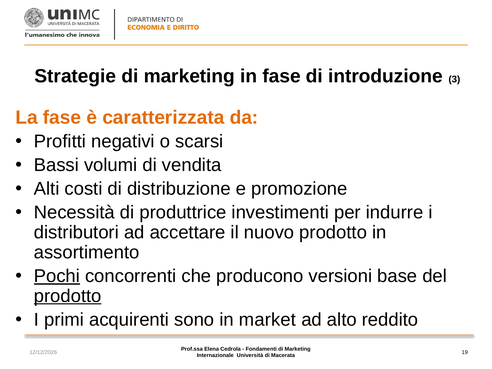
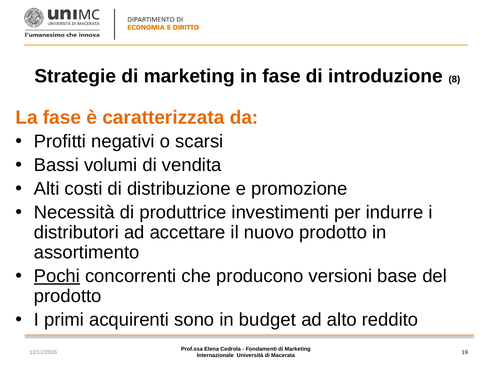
3: 3 -> 8 (454, 79)
prodotto underline: present -> none (68, 296)
market: market -> budget (267, 320)
